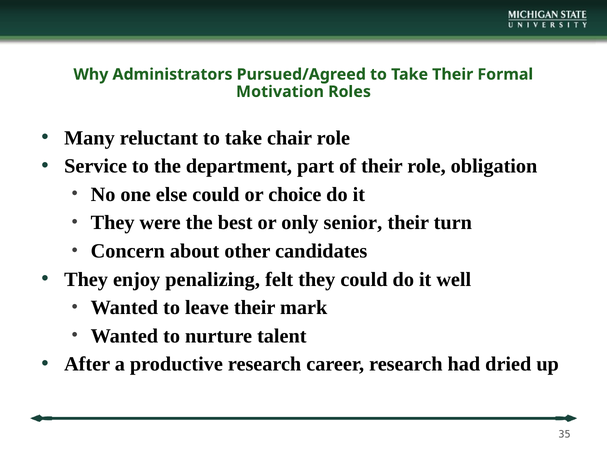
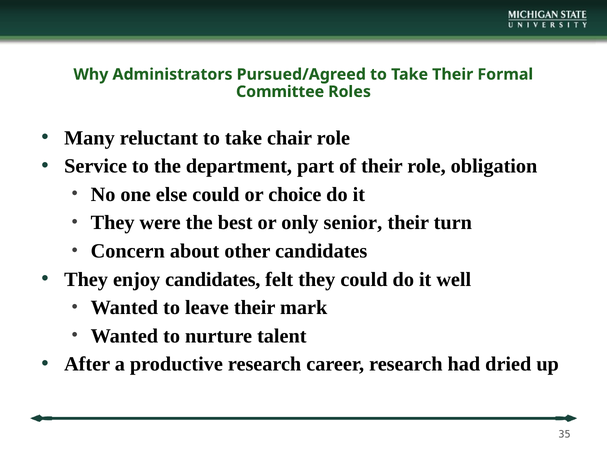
Motivation: Motivation -> Committee (280, 92)
enjoy penalizing: penalizing -> candidates (213, 280)
